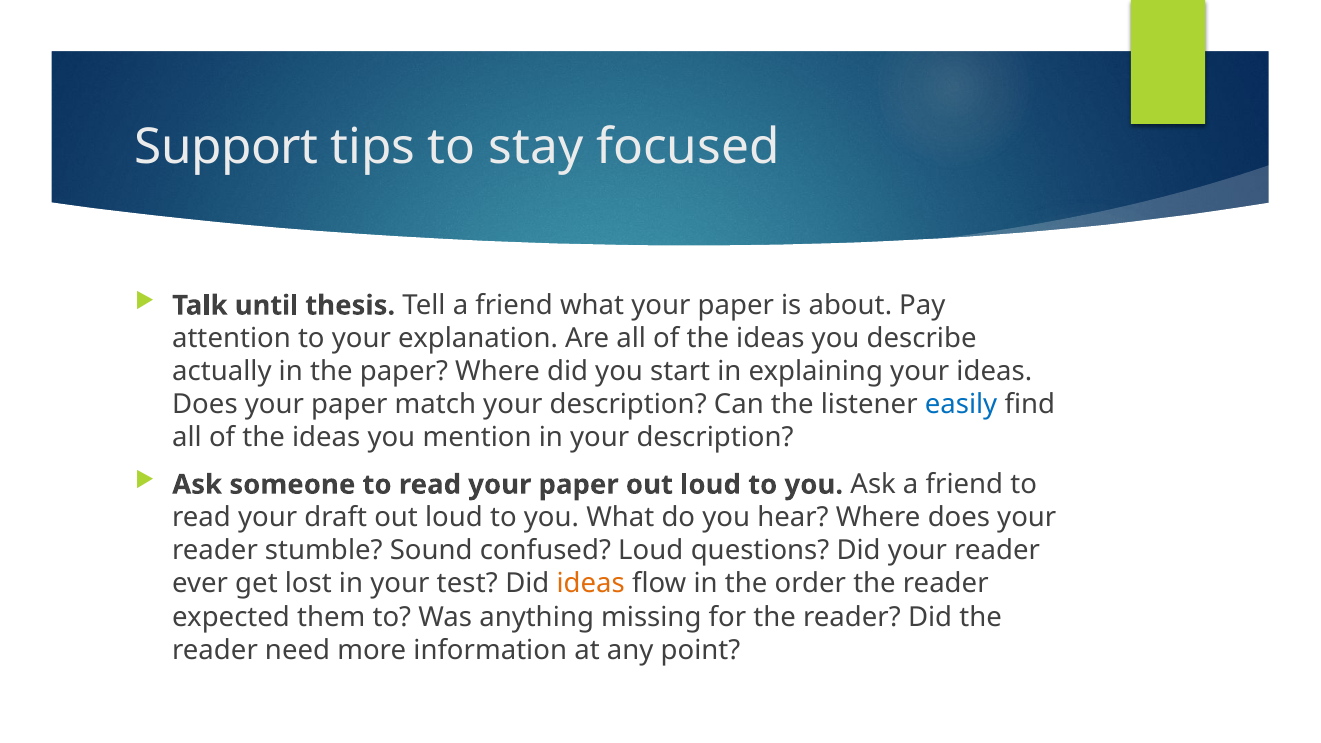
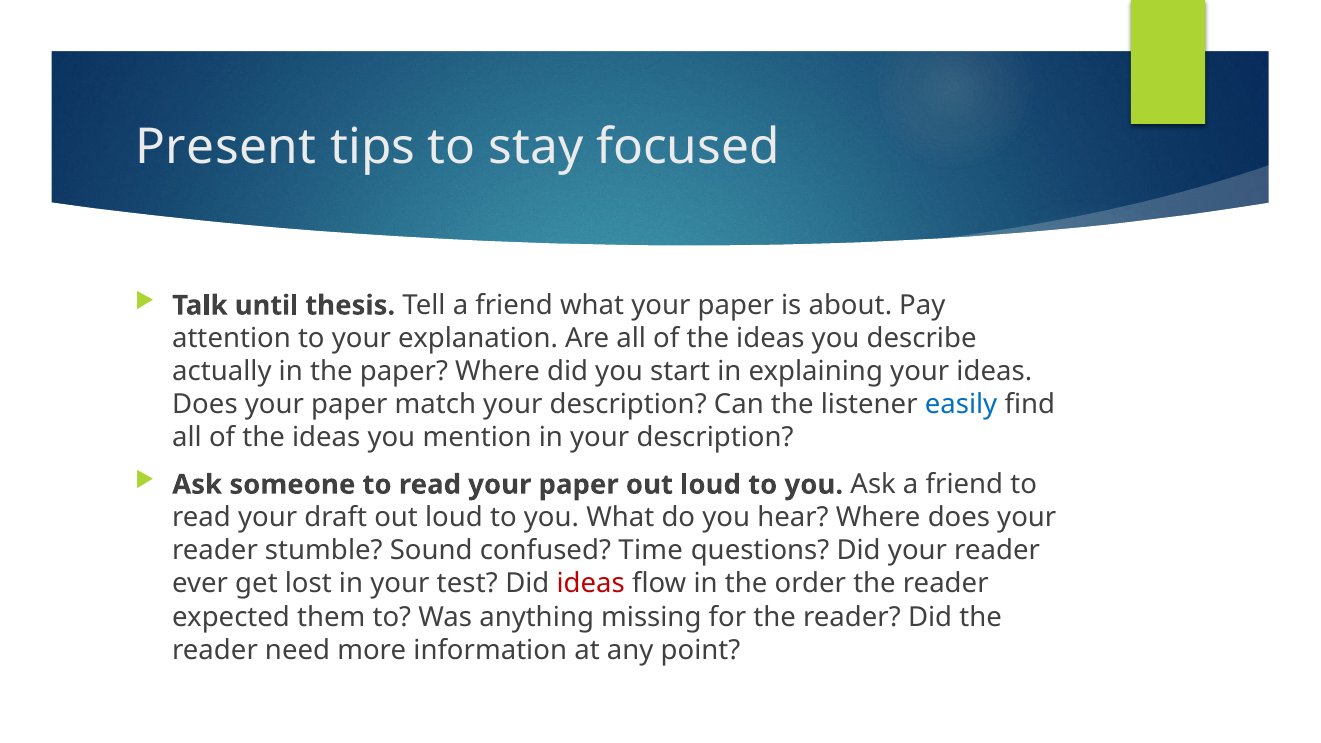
Support: Support -> Present (226, 147)
confused Loud: Loud -> Time (651, 551)
ideas colour: orange -> red (591, 584)
